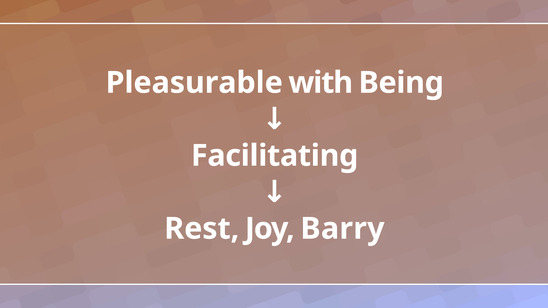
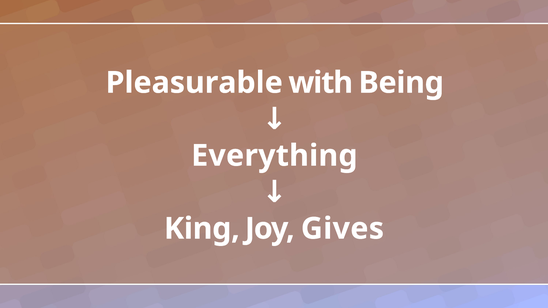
Facilitating: Facilitating -> Everything (274, 156)
Rest: Rest -> King (202, 229)
Barry: Barry -> Gives (342, 229)
